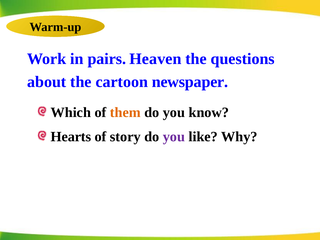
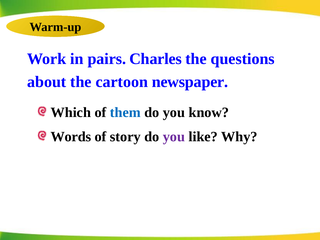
Heaven: Heaven -> Charles (156, 59)
them colour: orange -> blue (125, 112)
Hearts: Hearts -> Words (71, 137)
